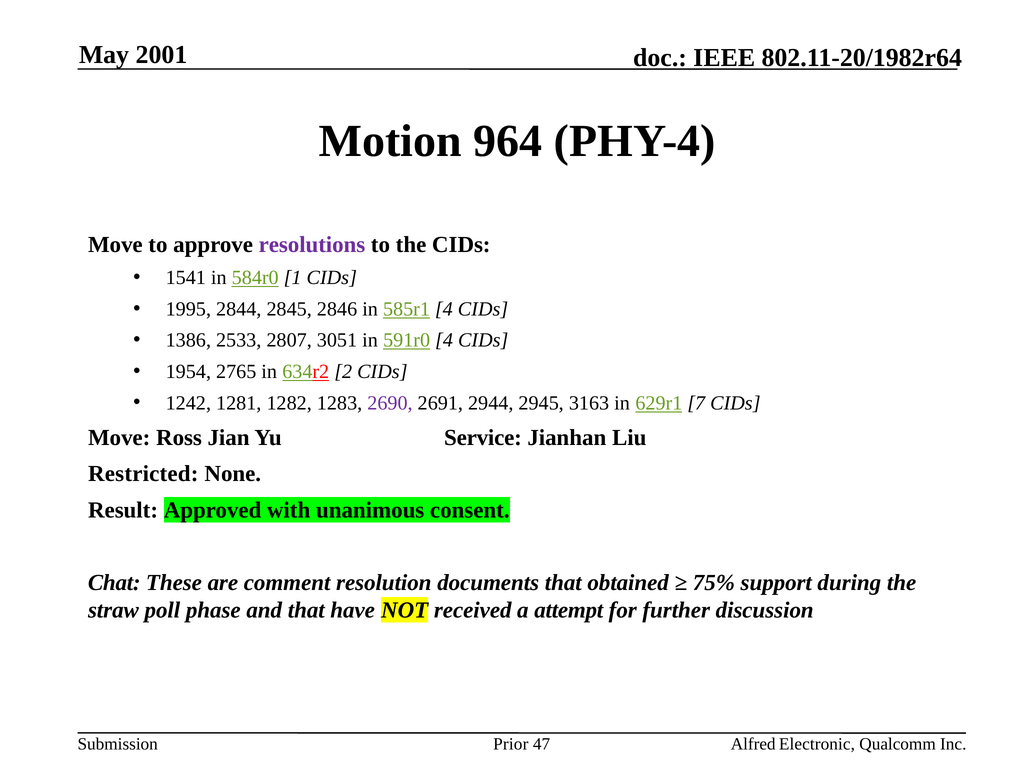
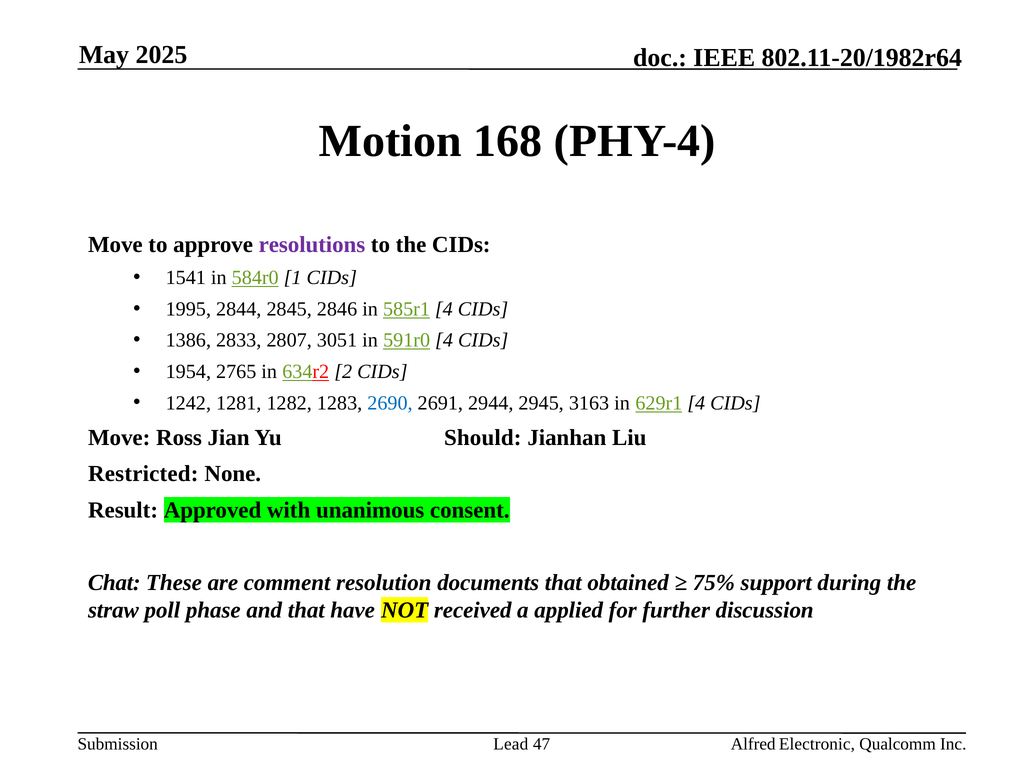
2001: 2001 -> 2025 (161, 55)
964: 964 -> 168 (508, 141)
2533: 2533 -> 2833 (239, 340)
2690 colour: purple -> blue (390, 403)
629r1 7: 7 -> 4 (696, 403)
Service: Service -> Should (483, 438)
attempt: attempt -> applied (569, 610)
Prior: Prior -> Lead (511, 744)
